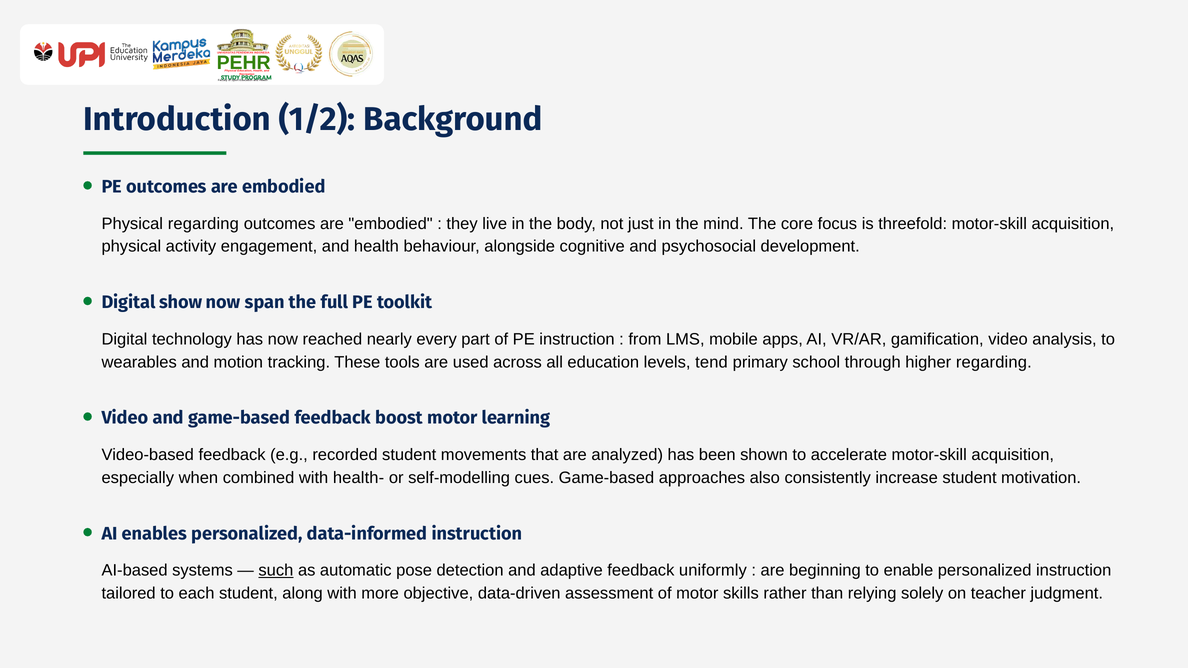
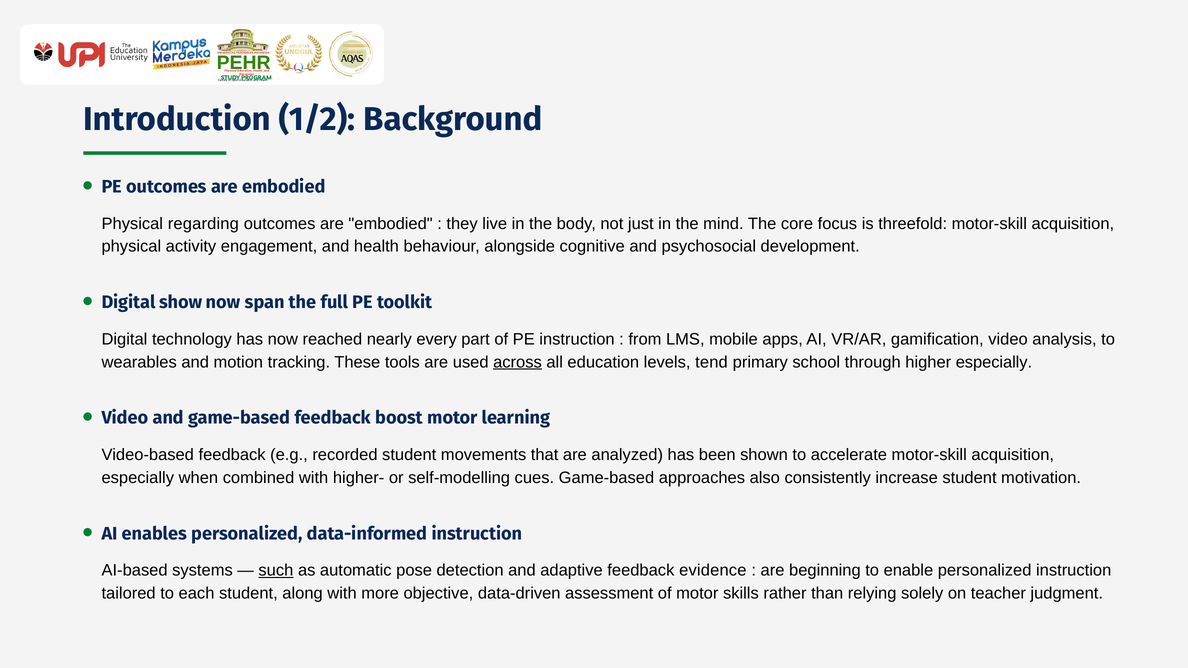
across underline: none -> present (517, 362)
higher regarding: regarding -> especially (994, 362)
health-: health- -> higher- (359, 478)
uniformly: uniformly -> evidence (713, 571)
